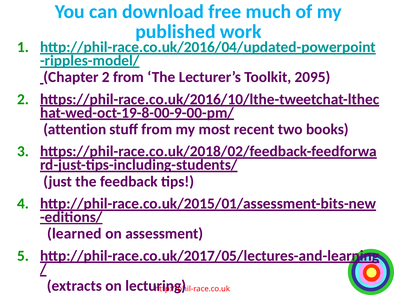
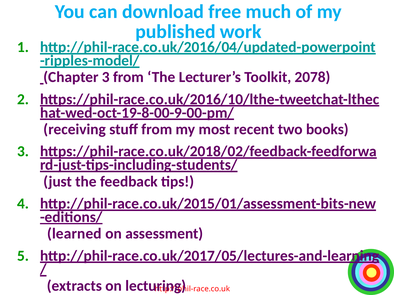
Chapter 2: 2 -> 3 (106, 77)
2095: 2095 -> 2078 (313, 77)
attention: attention -> receiving (75, 130)
